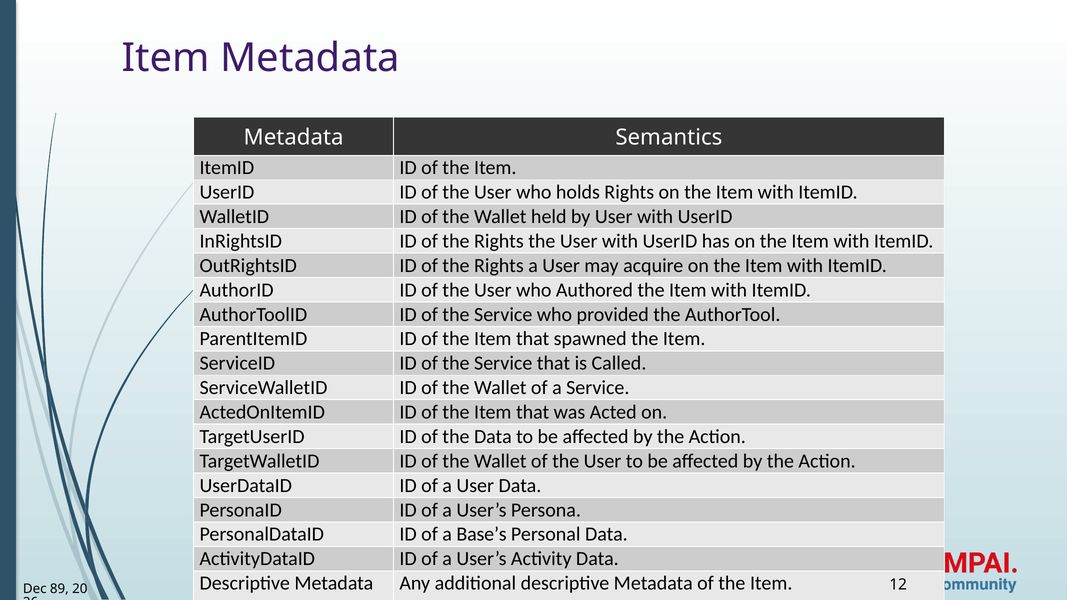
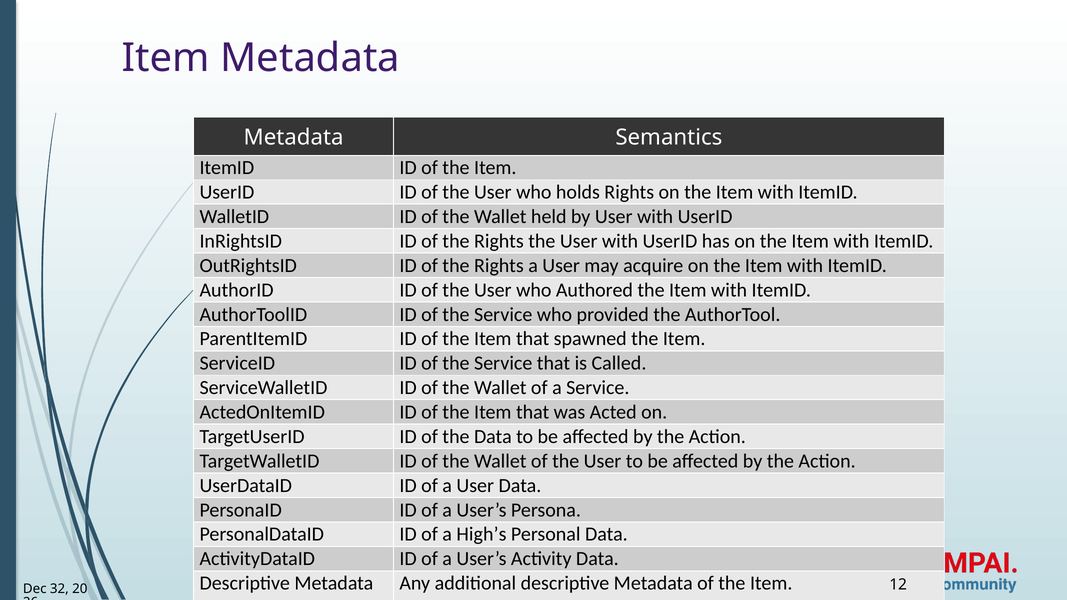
Base’s: Base’s -> High’s (481, 535)
89: 89 -> 32 (59, 589)
